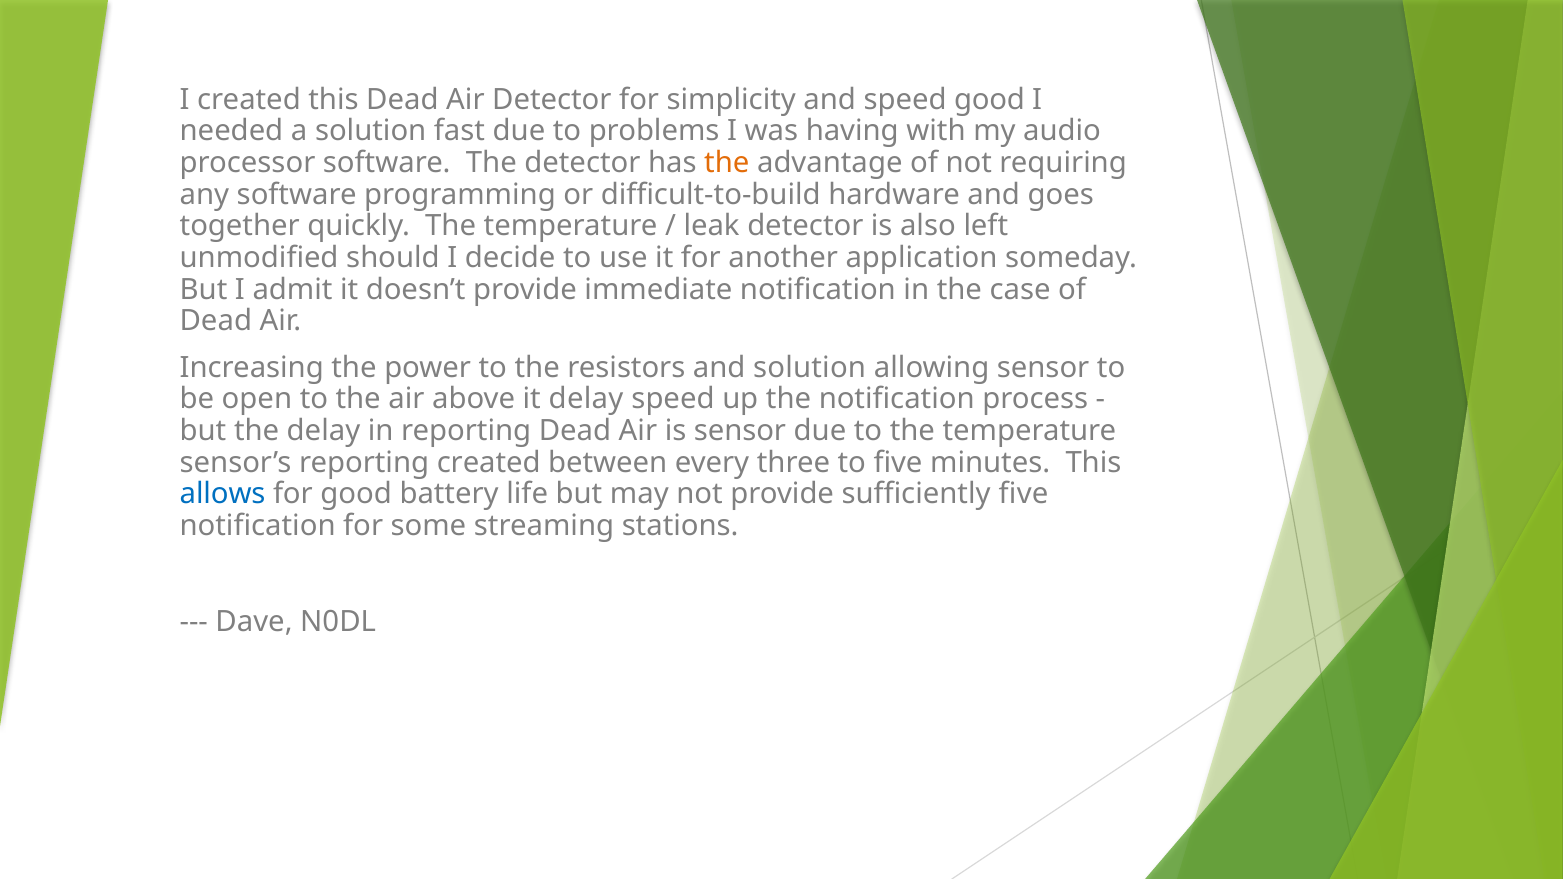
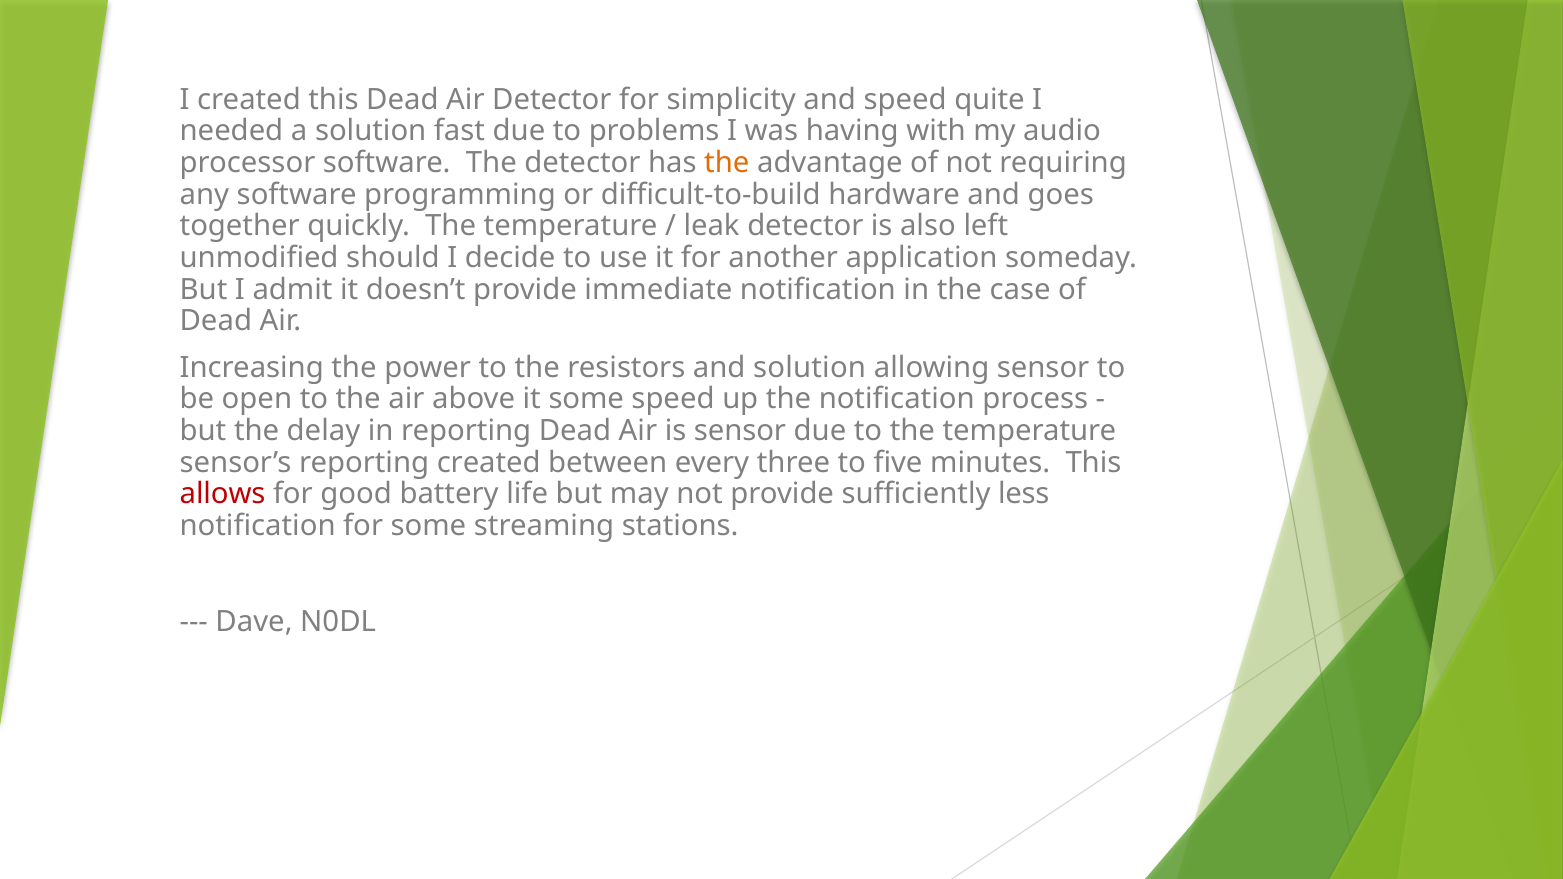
speed good: good -> quite (989, 100)
it delay: delay -> some (586, 399)
allows colour: blue -> red (223, 494)
sufficiently five: five -> less (1024, 494)
